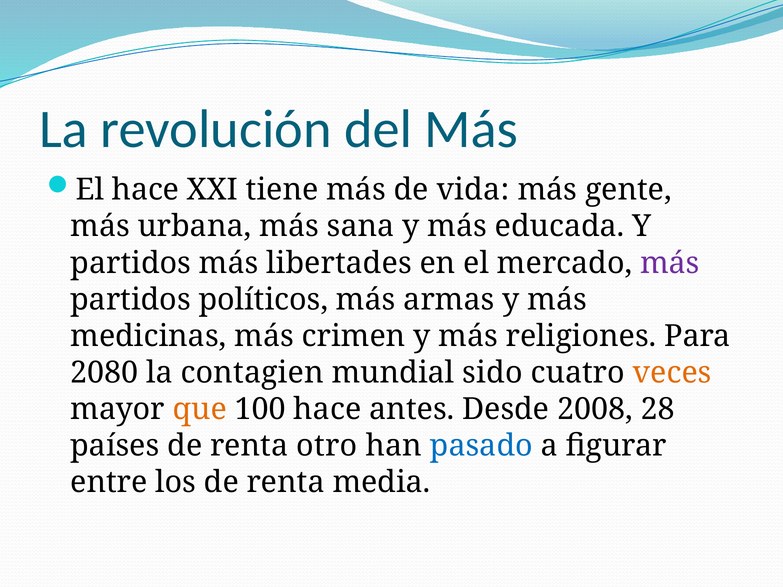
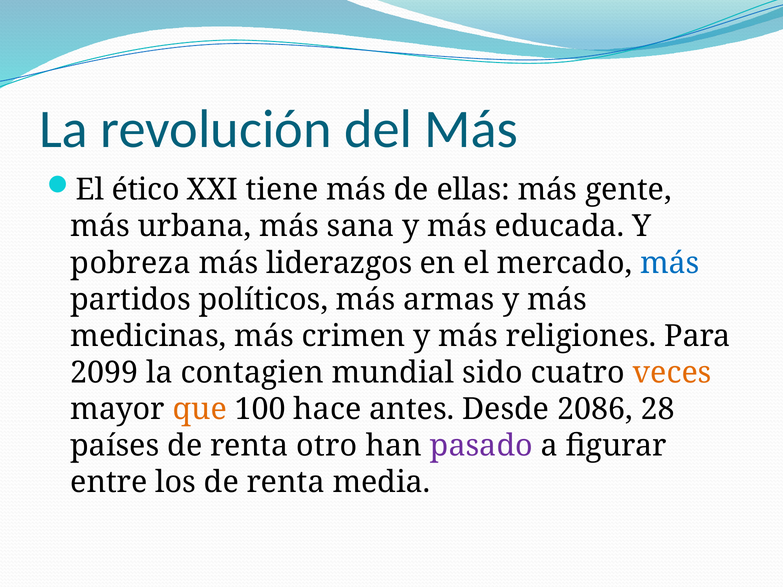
El hace: hace -> ético (146, 190)
vida: vida -> ellas (473, 190)
partidos: partidos -> pobreza (131, 263)
libertades: libertades -> liderazgos (339, 263)
más colour: purple -> blue (670, 263)
2080: 2080 -> 2099 (104, 373)
2008: 2008 -> 2086 (595, 409)
pasado colour: blue -> purple (481, 446)
